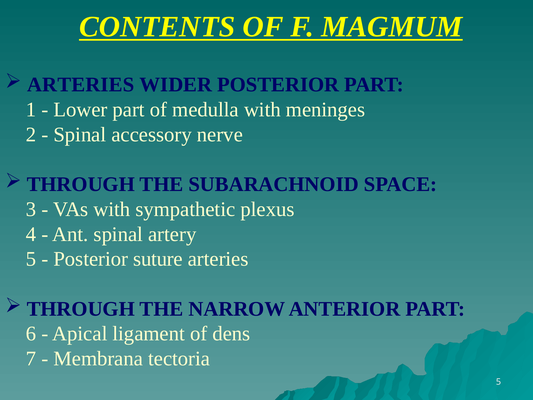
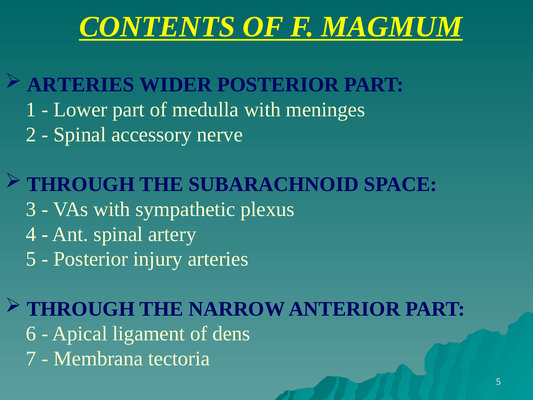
suture: suture -> injury (158, 259)
